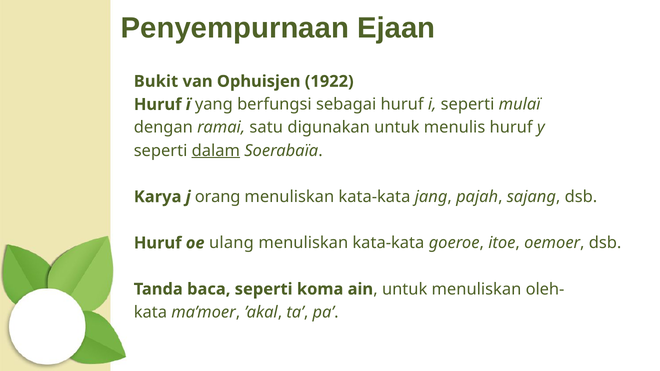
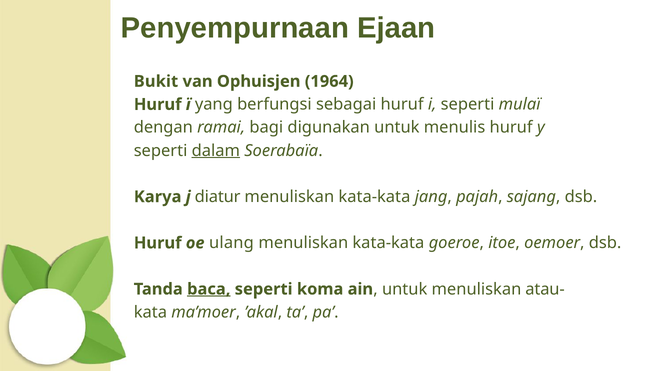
1922: 1922 -> 1964 (329, 81)
satu: satu -> bagi (266, 128)
orang: orang -> diatur (218, 197)
baca underline: none -> present (209, 289)
oleh-: oleh- -> atau- (545, 289)
